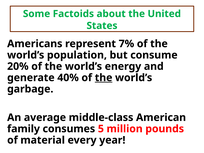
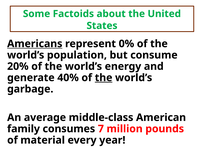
Americans underline: none -> present (35, 44)
7%: 7% -> 0% (126, 44)
5: 5 -> 7 (101, 129)
